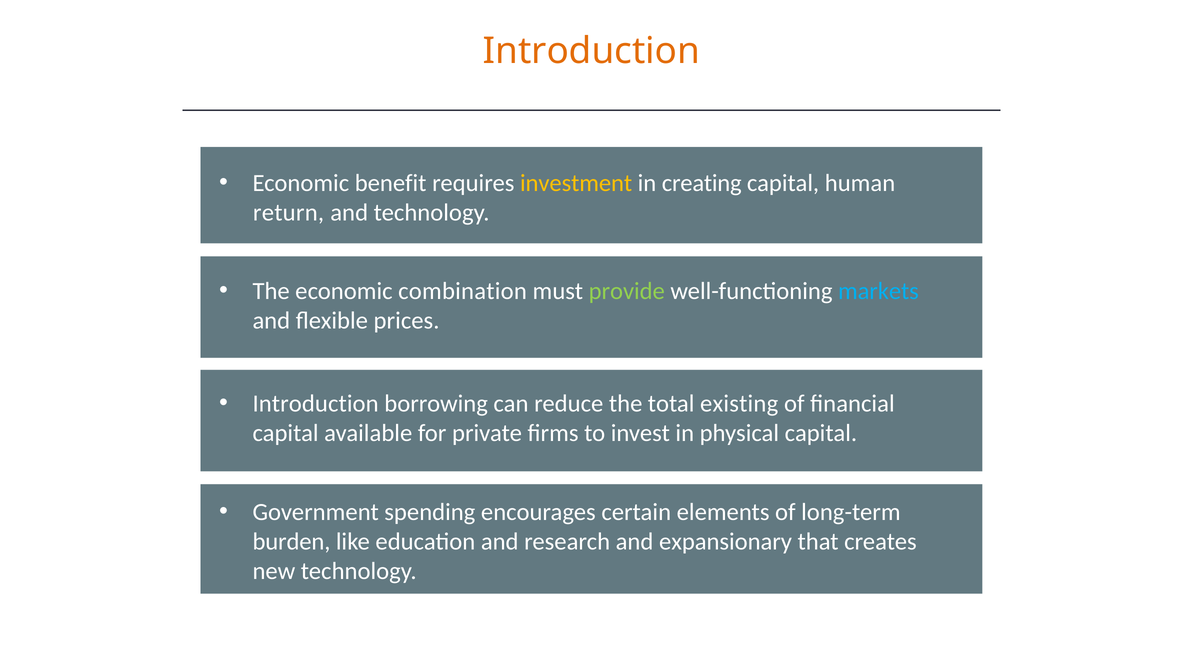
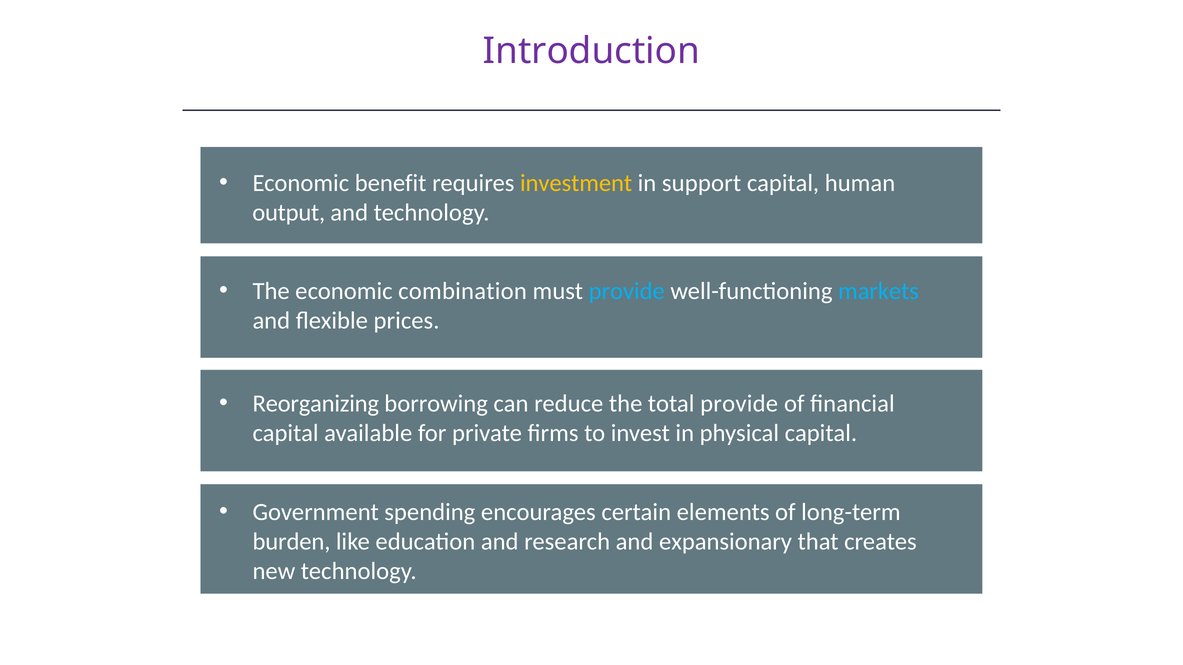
Introduction colour: orange -> purple (591, 51)
creating: creating -> support (702, 183)
return: return -> output (289, 213)
provide colour: light green -> light blue (627, 291)
Introduction: Introduction -> Reorganizing (316, 404)
total existing: existing -> provide (739, 404)
